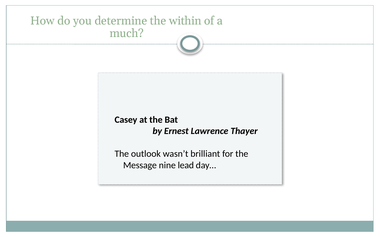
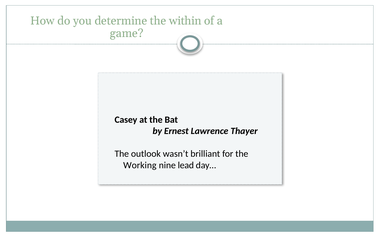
much: much -> game (127, 33)
Message: Message -> Working (140, 166)
